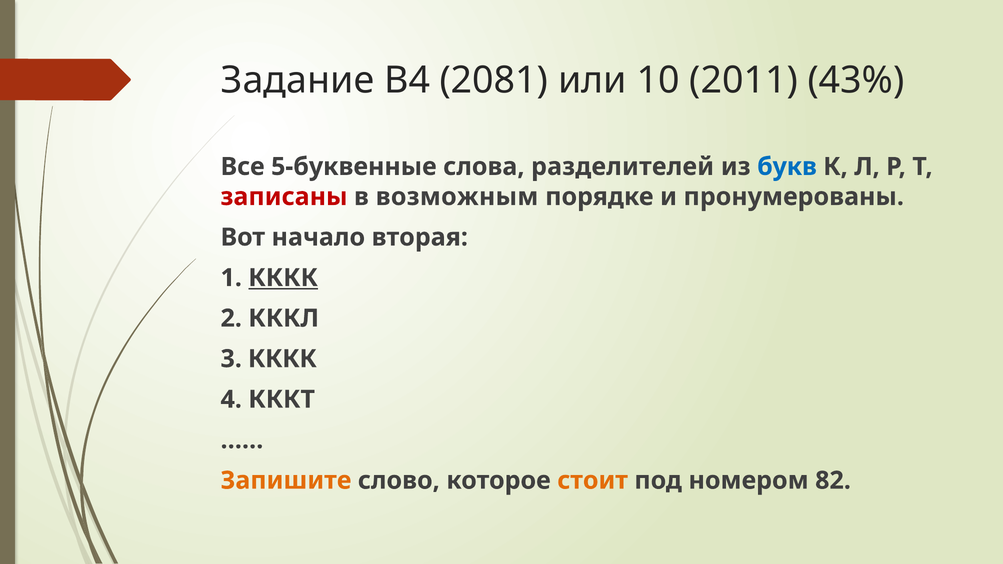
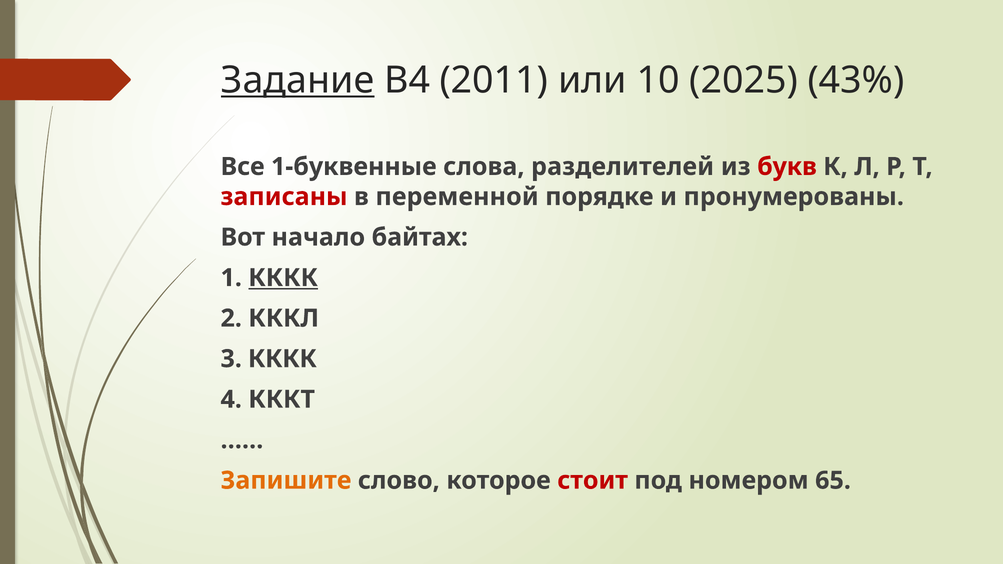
Задание underline: none -> present (298, 80)
2081: 2081 -> 2011 (494, 80)
2011: 2011 -> 2025 (744, 80)
5-буквенные: 5-буквенные -> 1-буквенные (354, 167)
букв colour: blue -> red (787, 167)
возможным: возможным -> переменной (457, 197)
вторая: вторая -> байтах (420, 237)
стоит colour: orange -> red (593, 481)
82: 82 -> 65 (833, 481)
